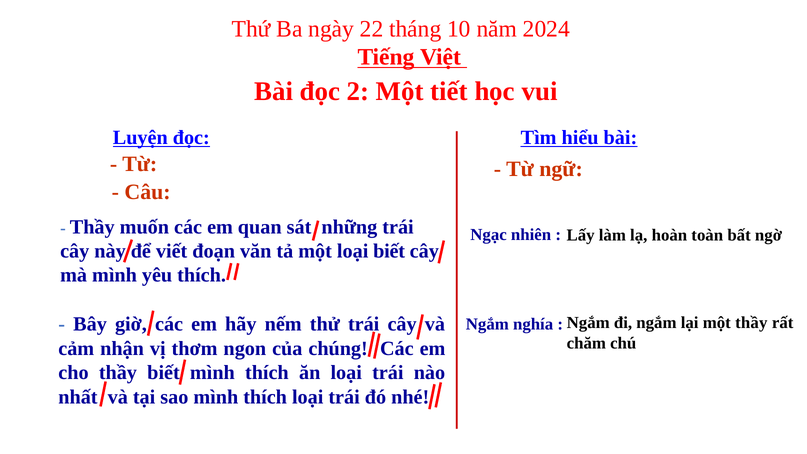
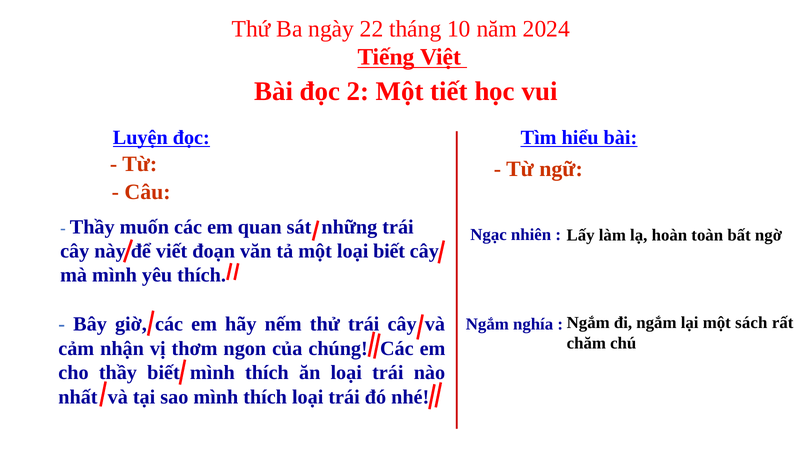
một thầy: thầy -> sách (751, 323)
